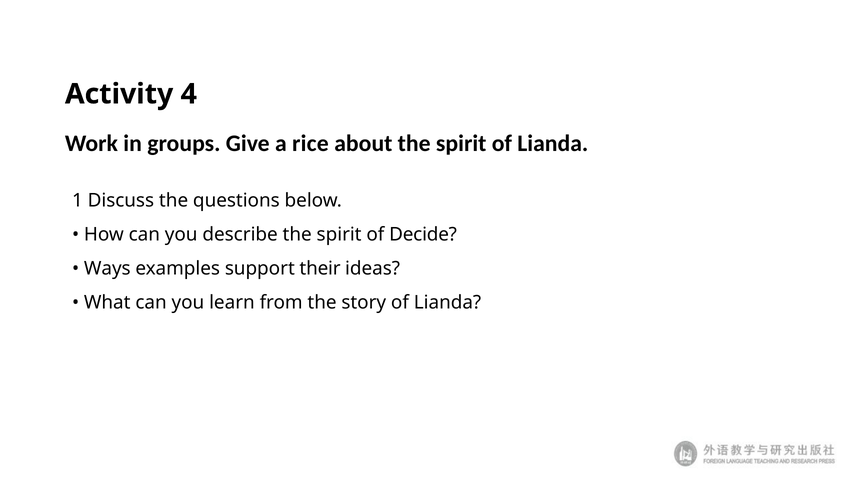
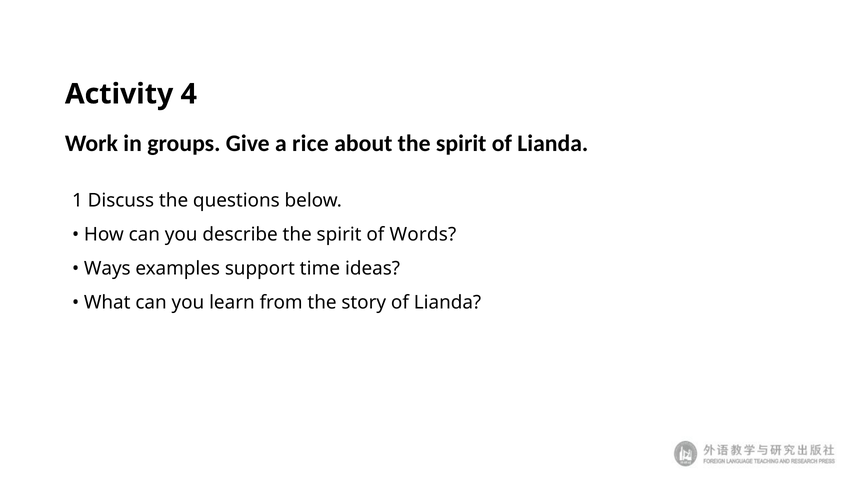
Decide: Decide -> Words (423, 235)
their: their -> time (320, 269)
